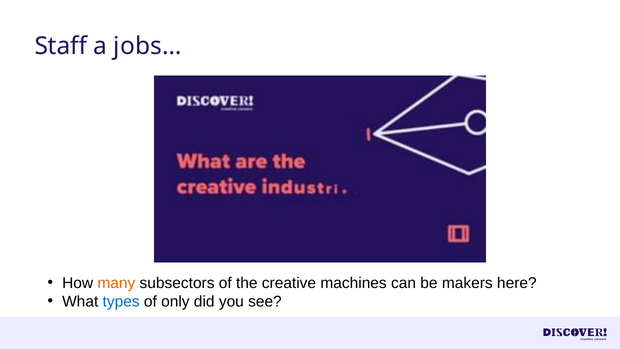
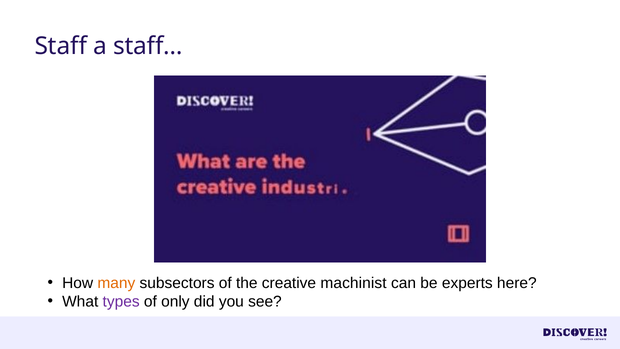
jobs…: jobs… -> staff… (148, 46)
machines: machines -> machinist (354, 283)
makers: makers -> experts (467, 283)
types colour: blue -> purple (121, 301)
